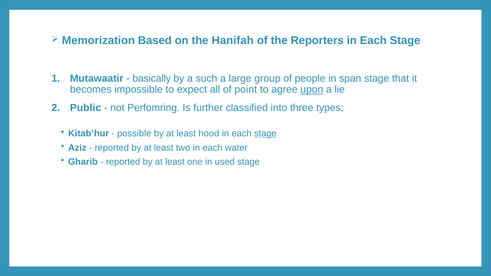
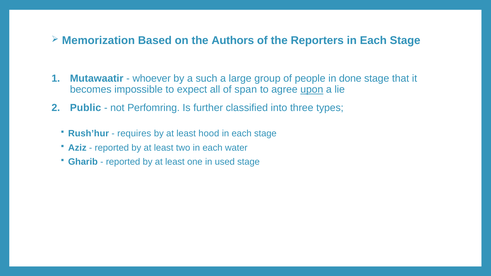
Hanifah: Hanifah -> Authors (233, 41)
basically: basically -> whoever (152, 79)
span: span -> done (350, 79)
point: point -> span (246, 90)
Kitab’hur: Kitab’hur -> Rush’hur (89, 134)
possible: possible -> requires (134, 134)
stage underline: present -> none (265, 134)
